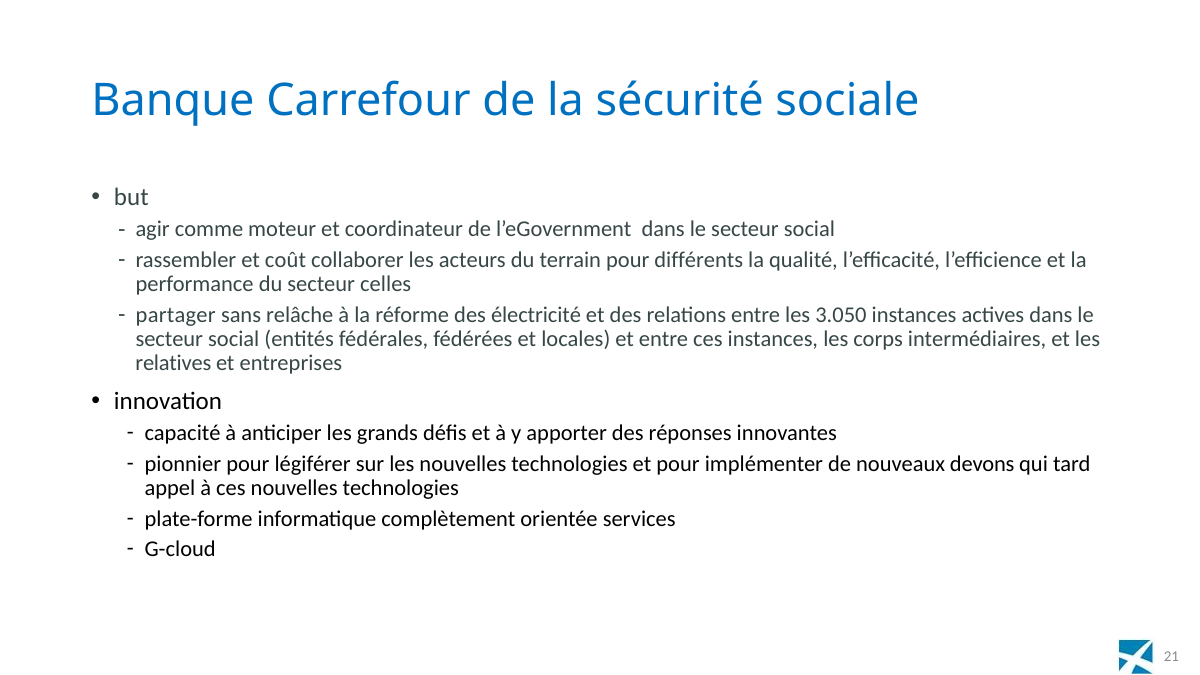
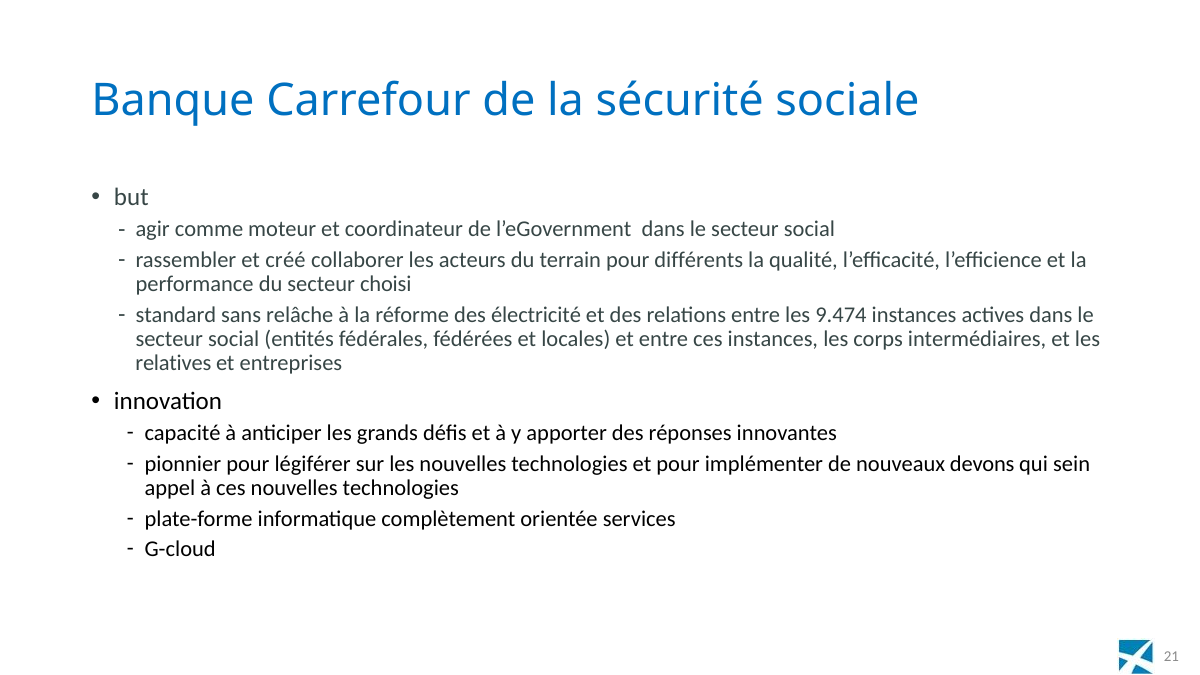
coût: coût -> créé (285, 260)
celles: celles -> choisi (386, 284)
partager: partager -> standard (176, 315)
3.050: 3.050 -> 9.474 (841, 315)
tard: tard -> sein (1072, 464)
